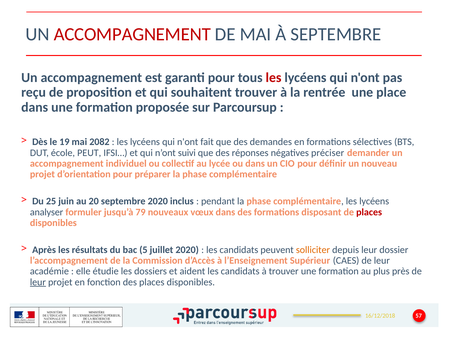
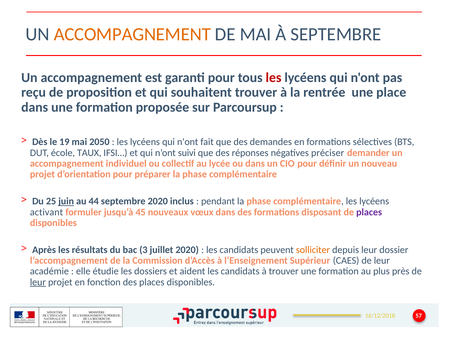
ACCOMPAGNEMENT colour: red -> orange (132, 34)
2082: 2082 -> 2050 (99, 142)
PEUT: PEUT -> TAUX (89, 153)
juin underline: none -> present (66, 201)
20: 20 -> 44 (94, 201)
analyser: analyser -> activant (46, 212)
79: 79 -> 45 (141, 212)
places colour: red -> purple (369, 212)
5: 5 -> 3 (143, 250)
